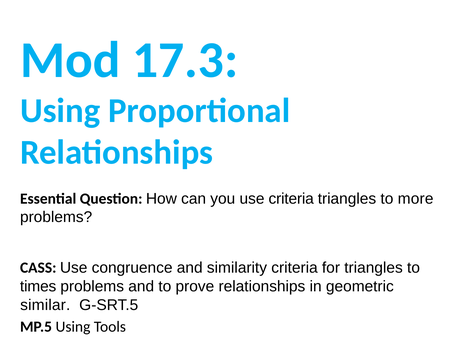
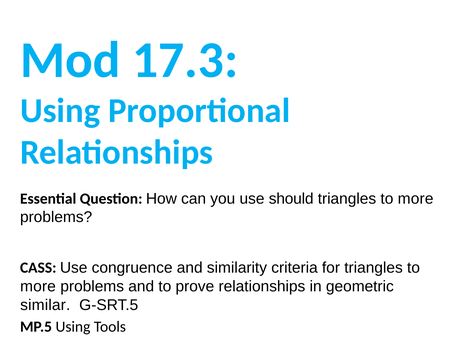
use criteria: criteria -> should (291, 199)
times: times -> more (38, 286)
